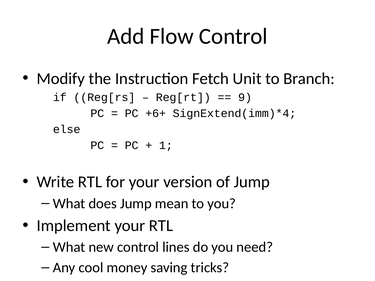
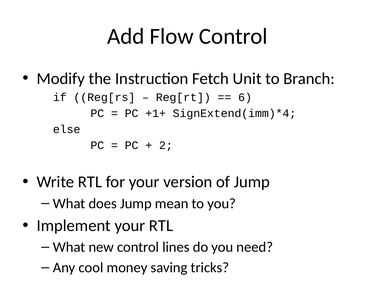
9: 9 -> 6 (245, 97)
+6+: +6+ -> +1+ (156, 113)
1: 1 -> 2 (166, 146)
